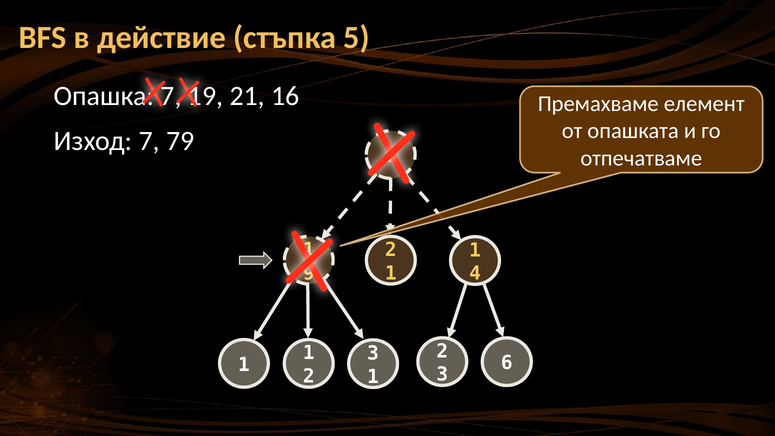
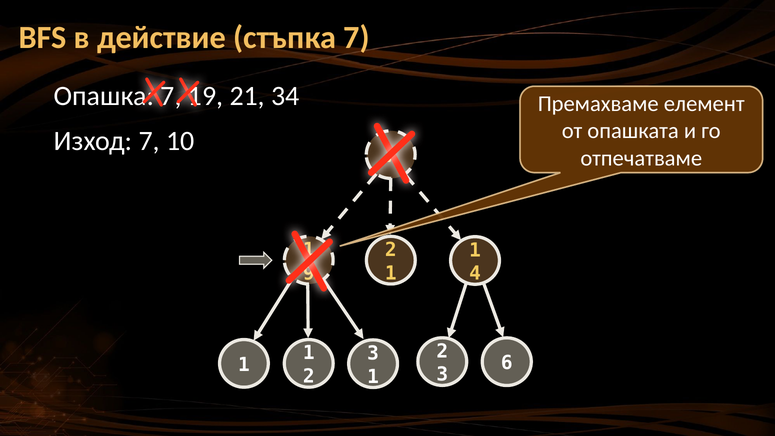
стъпка 5: 5 -> 7 (357, 38)
16: 16 -> 34 (285, 96)
79: 79 -> 10 (180, 141)
